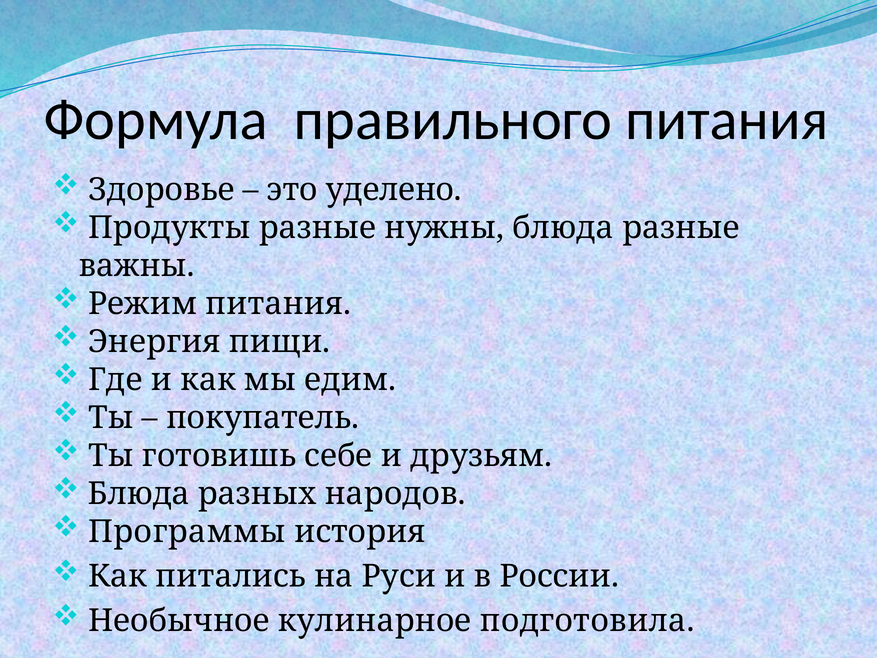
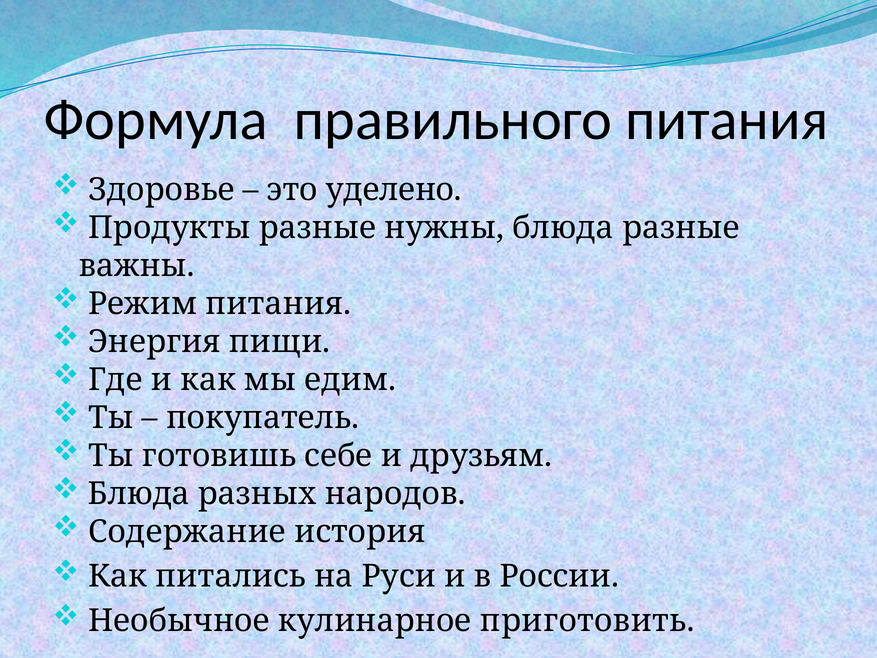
Программы: Программы -> Содержание (187, 532)
подготовила: подготовила -> приготовить (587, 620)
